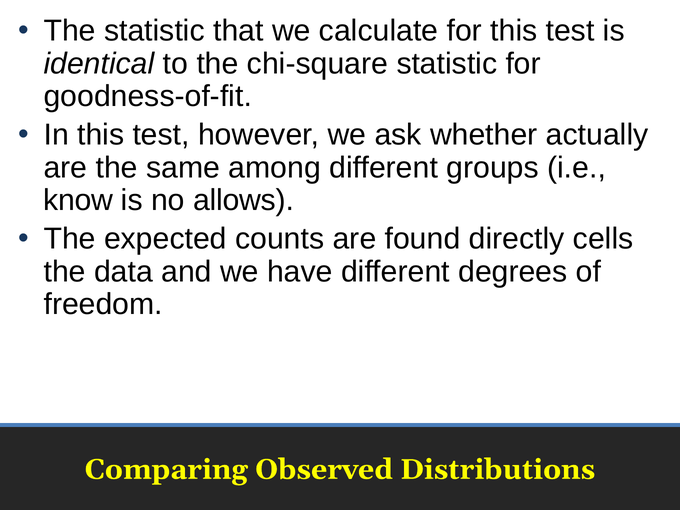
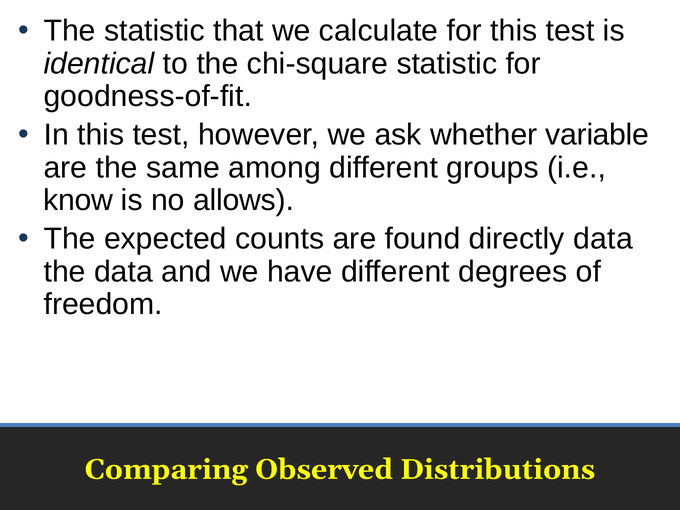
actually: actually -> variable (597, 135)
directly cells: cells -> data (603, 239)
